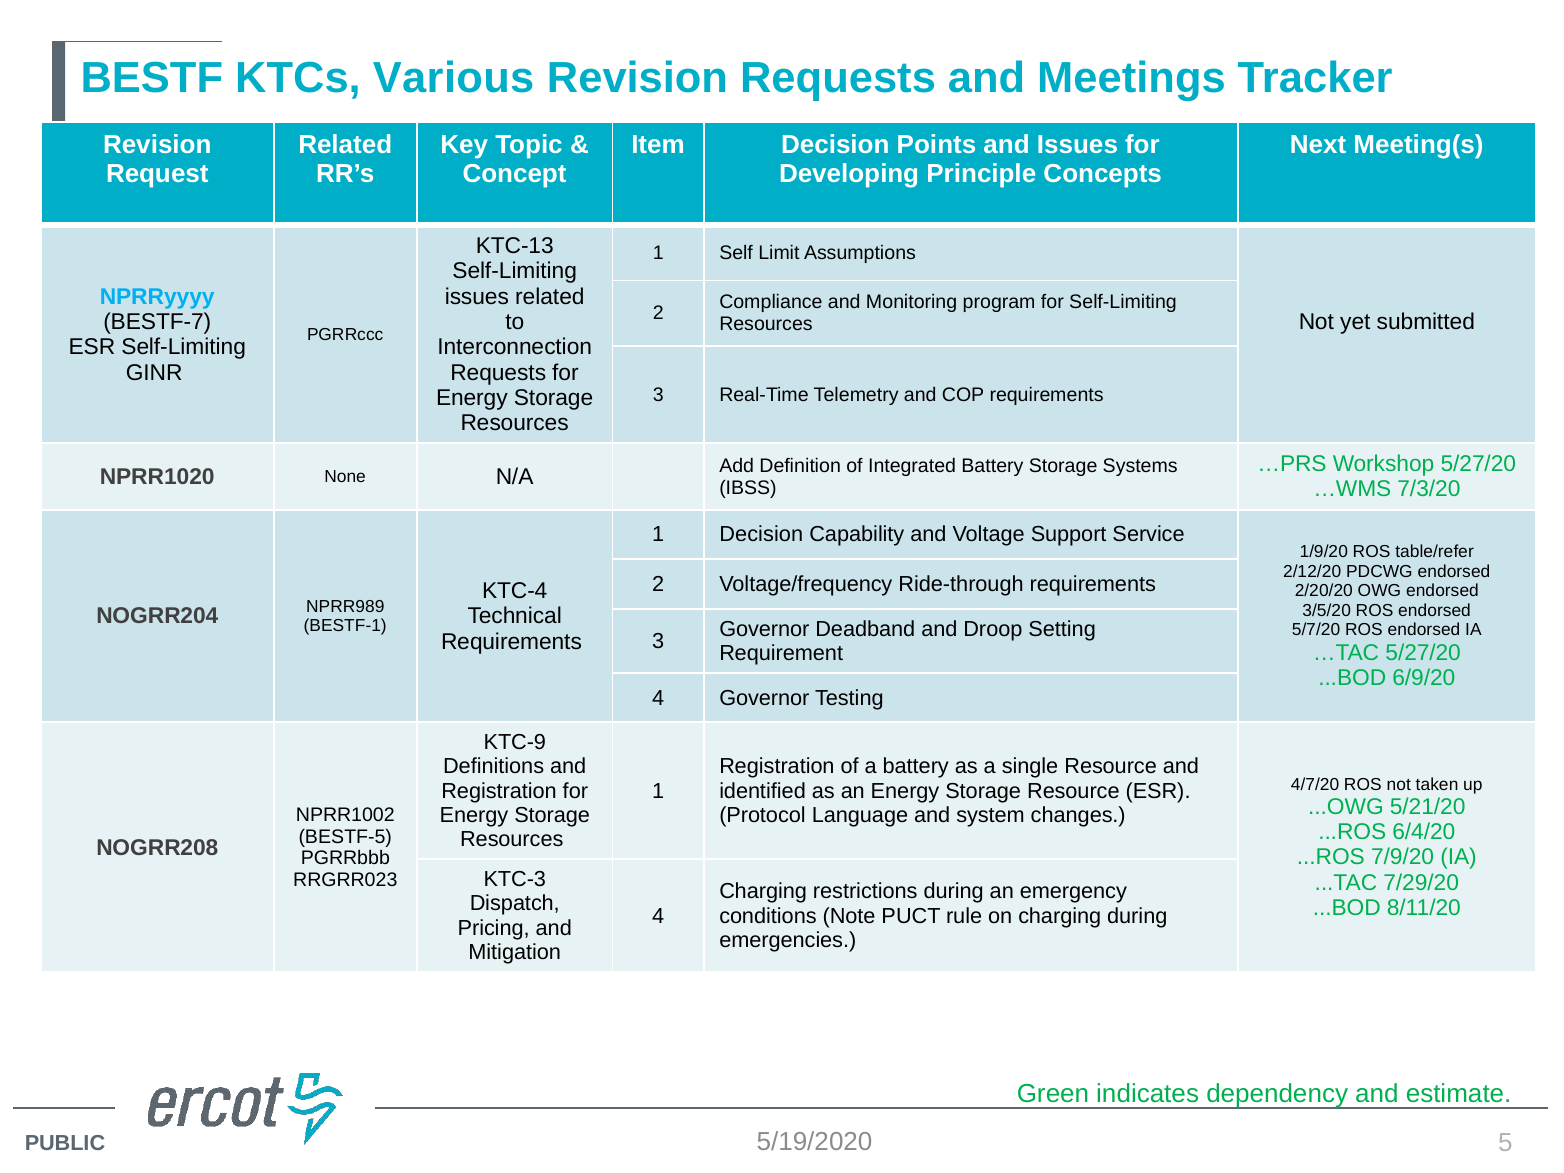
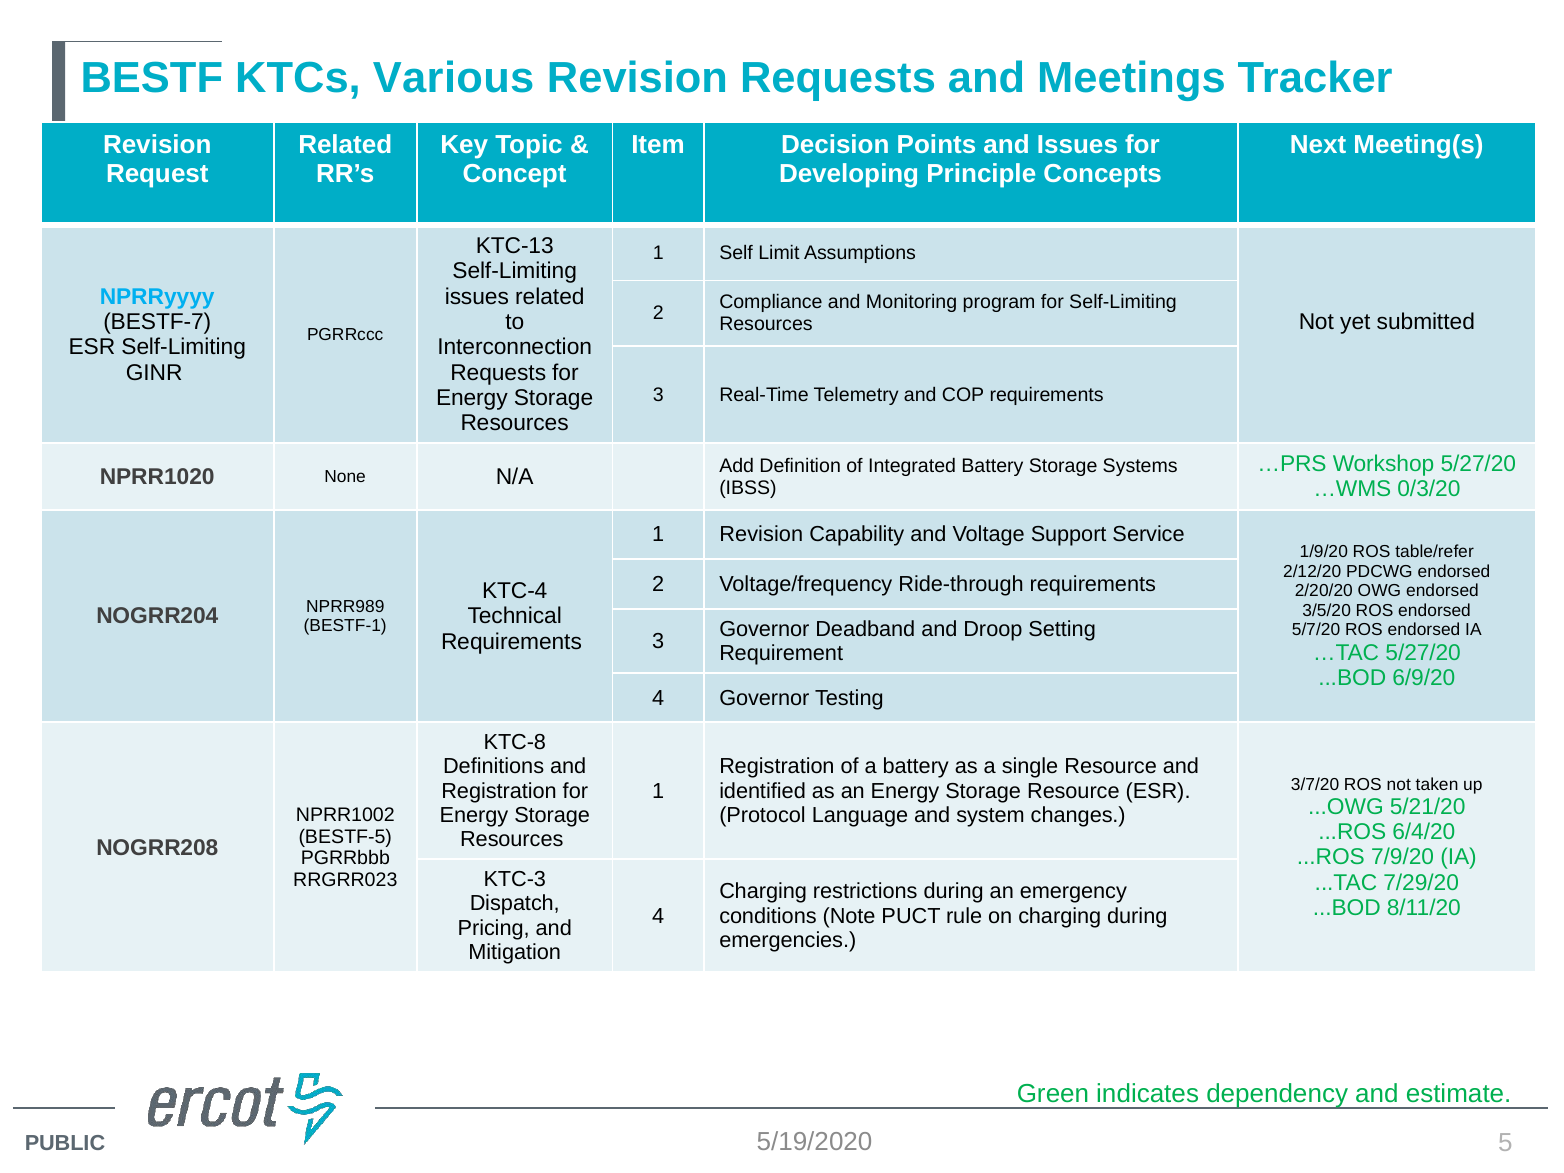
7/3/20: 7/3/20 -> 0/3/20 (1429, 489)
1 Decision: Decision -> Revision (761, 535)
KTC-9: KTC-9 -> KTC-8 (515, 743)
4/7/20: 4/7/20 -> 3/7/20 (1315, 784)
